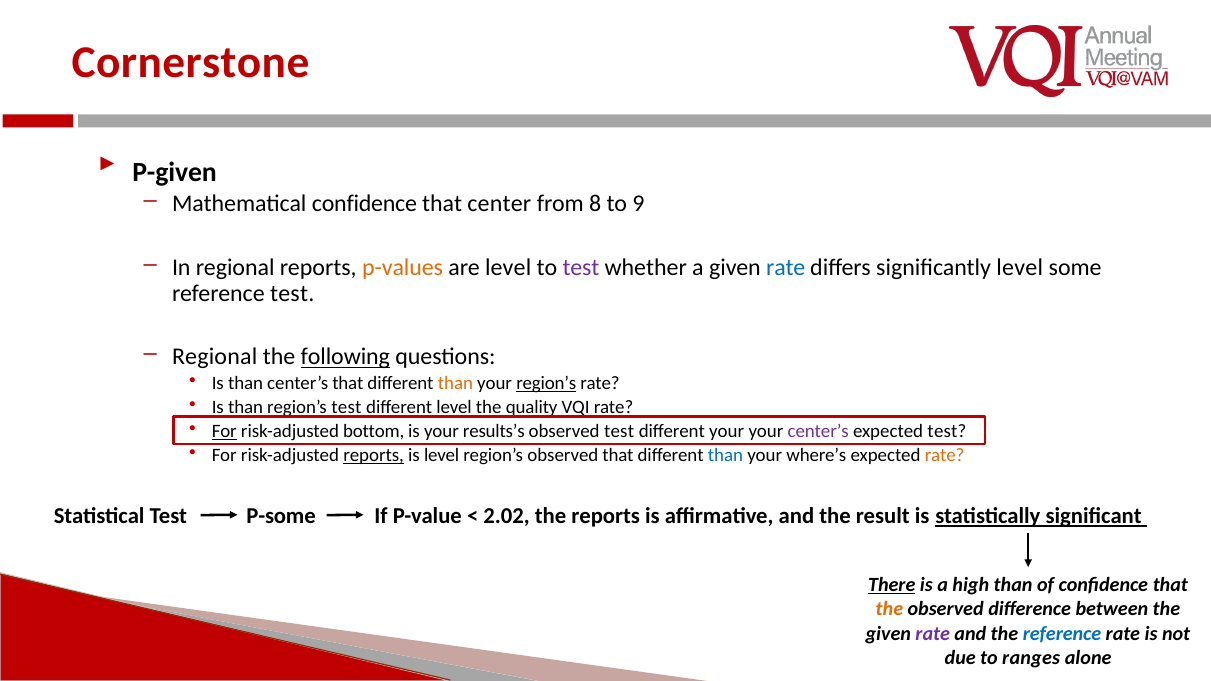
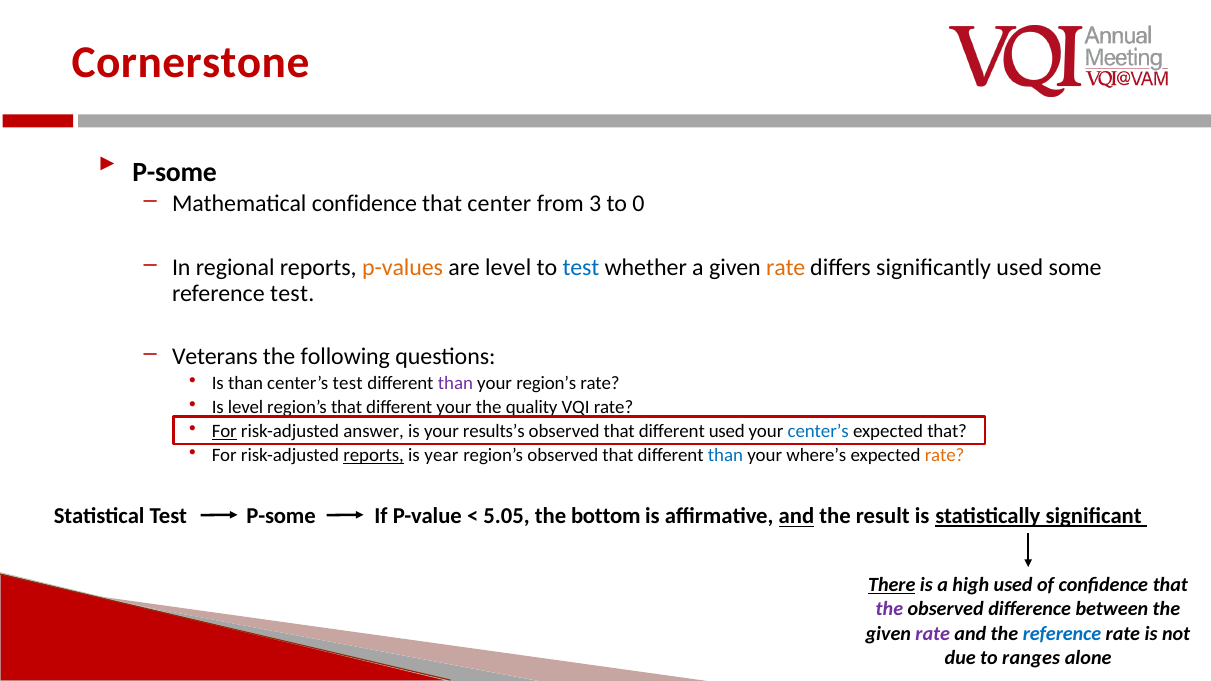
P-given: P-given -> P-some (175, 172)
8: 8 -> 3 (595, 204)
9: 9 -> 0 (639, 204)
test colour: purple -> blue (581, 268)
rate colour: blue -> orange (786, 268)
significantly level: level -> used (1020, 268)
Regional: Regional -> Veterans (215, 357)
following underline: present -> none (345, 357)
center’s that: that -> test (348, 383)
than colour: orange -> purple (455, 383)
region’s underline: present -> none (546, 383)
than: than -> level (246, 407)
region’s test: test -> that (347, 407)
different level: level -> your (454, 407)
bottom: bottom -> answer (374, 431)
test: test -> that (619, 431)
different your: your -> used (727, 431)
center’s colour: purple -> blue (818, 431)
expected test: test -> that (947, 431)
is level: level -> year (441, 455)
2.02: 2.02 -> 5.05 (507, 517)
the reports: reports -> bottom (606, 517)
and underline: none -> present (796, 517)
high than: than -> used (1013, 585)
the colour: orange -> purple (889, 609)
